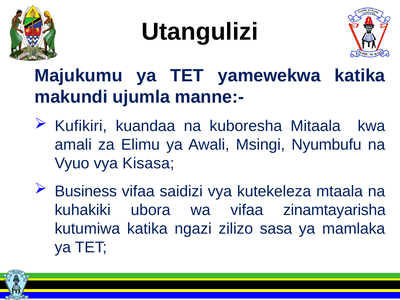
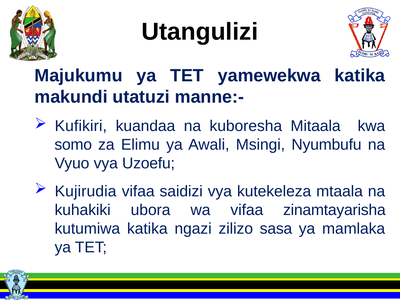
ujumla: ujumla -> utatuzi (141, 97)
amali: amali -> somo (73, 145)
Kisasa: Kisasa -> Uzoefu (149, 163)
Business: Business -> Kujirudia (86, 191)
